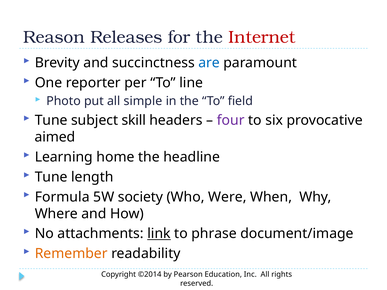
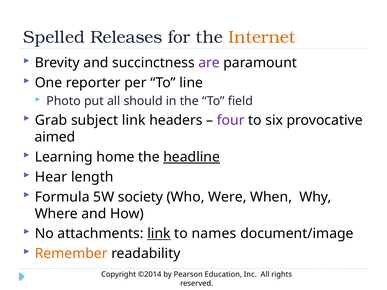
Reason: Reason -> Spelled (54, 37)
Internet colour: red -> orange (262, 37)
are colour: blue -> purple (209, 63)
simple: simple -> should (143, 101)
Tune: Tune -> Grab (51, 120)
subject skill: skill -> link (134, 120)
headline underline: none -> present (192, 157)
Tune: Tune -> Hear (51, 177)
phrase: phrase -> names (214, 234)
